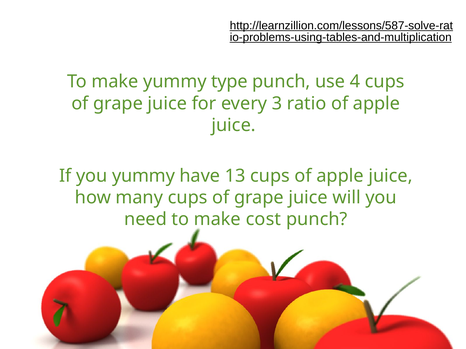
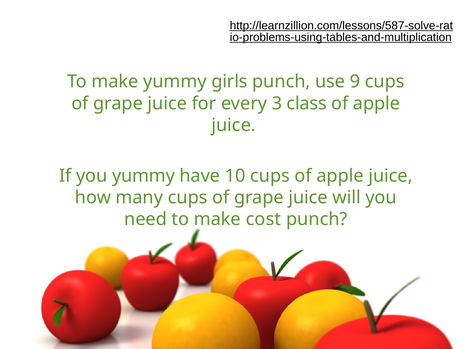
type: type -> girls (229, 82)
4: 4 -> 9 (355, 82)
ratio: ratio -> class (307, 104)
13: 13 -> 10 (235, 176)
